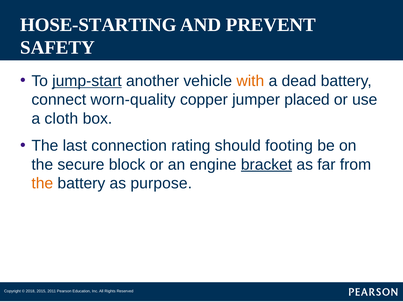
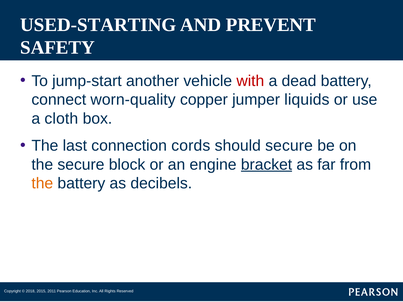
HOSE-STARTING: HOSE-STARTING -> USED-STARTING (98, 25)
jump-start underline: present -> none (87, 81)
with colour: orange -> red (250, 81)
placed: placed -> liquids (307, 100)
rating: rating -> cords (191, 146)
should footing: footing -> secure (289, 146)
purpose: purpose -> decibels (161, 184)
